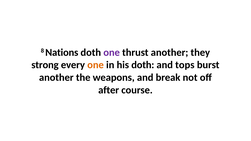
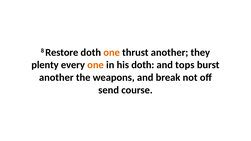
Nations: Nations -> Restore (62, 52)
one colour: purple -> orange (112, 52)
strong: strong -> plenty (45, 65)
after: after -> send (109, 90)
